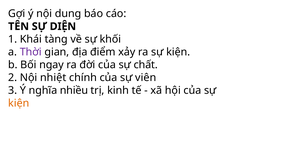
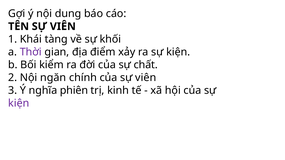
TÊN SỰ DIỆN: DIỆN -> VIÊN (63, 26)
ngay: ngay -> kiểm (52, 65)
nhiệt: nhiệt -> ngăn (53, 78)
nhiều: nhiều -> phiên (74, 91)
kiện colour: orange -> purple (19, 103)
